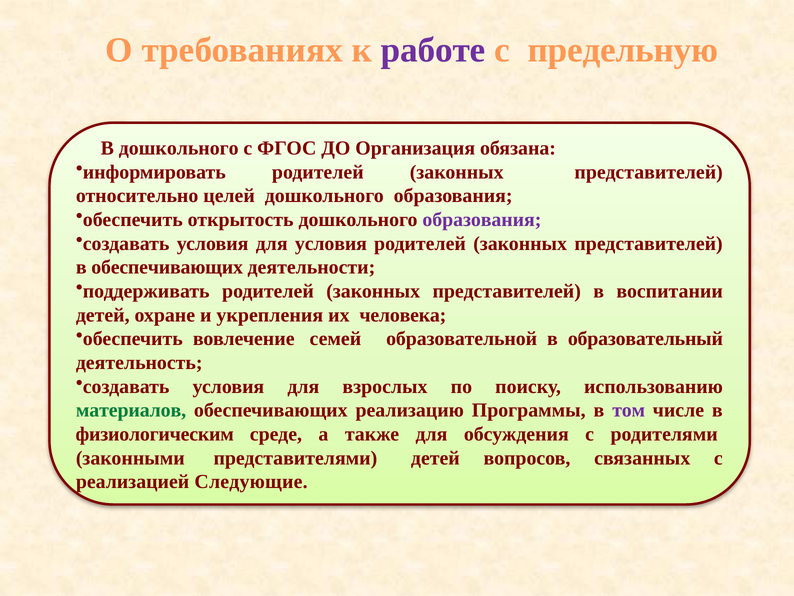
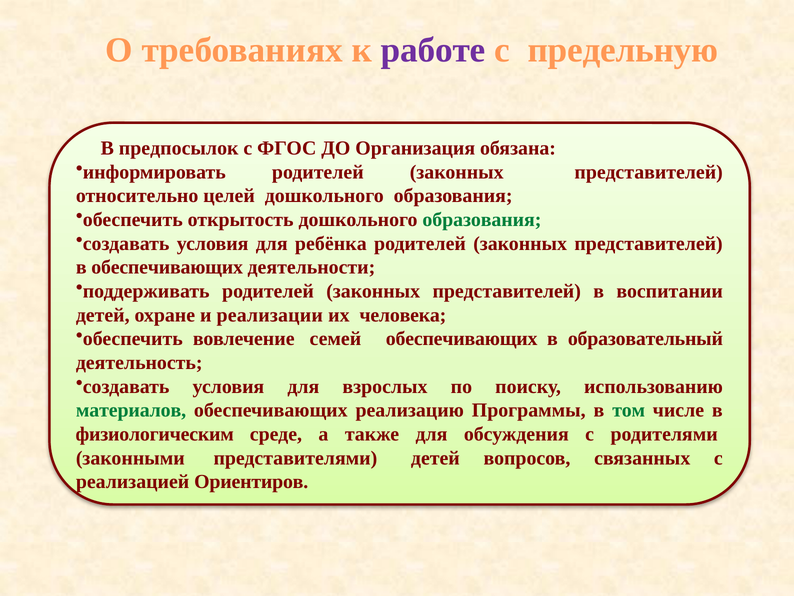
В дошкольного: дошкольного -> предпосылок (179, 148)
образования colour: purple -> green (482, 219)
для условия: условия -> ребёнка (331, 243)
укрепления: укрепления -> реализации (270, 315)
семей образовательной: образовательной -> обеспечивающих (462, 339)
том colour: purple -> green (629, 410)
Следующие: Следующие -> Ориентиров (251, 481)
